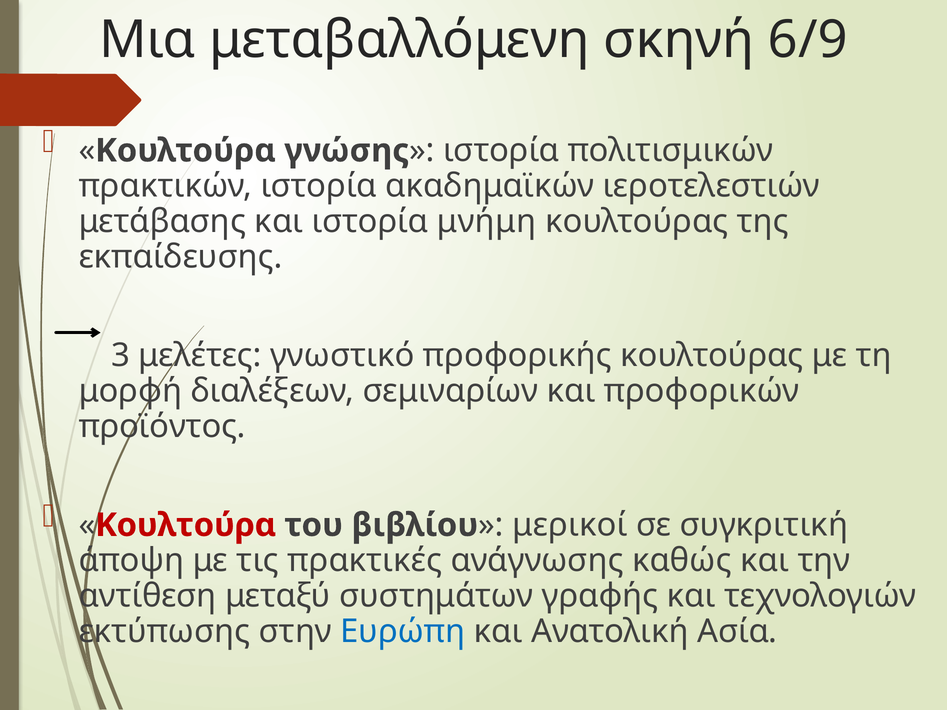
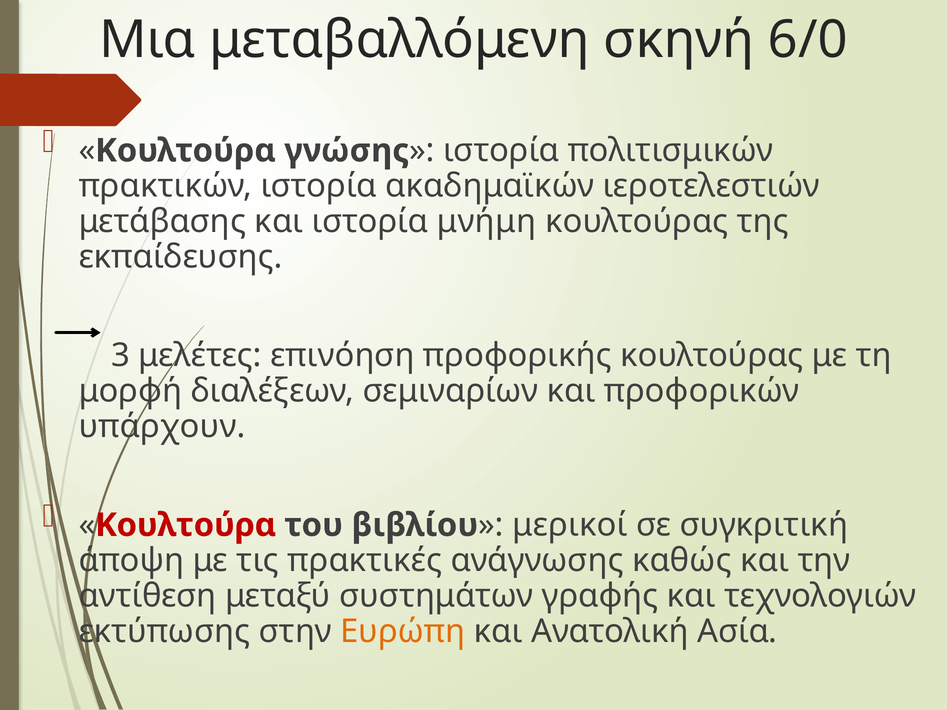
6/9: 6/9 -> 6/0 (808, 40)
γνωστικό: γνωστικό -> επινόηση (342, 356)
προϊόντος: προϊόντος -> υπάρχουν (162, 427)
Ευρώπη colour: blue -> orange (403, 632)
